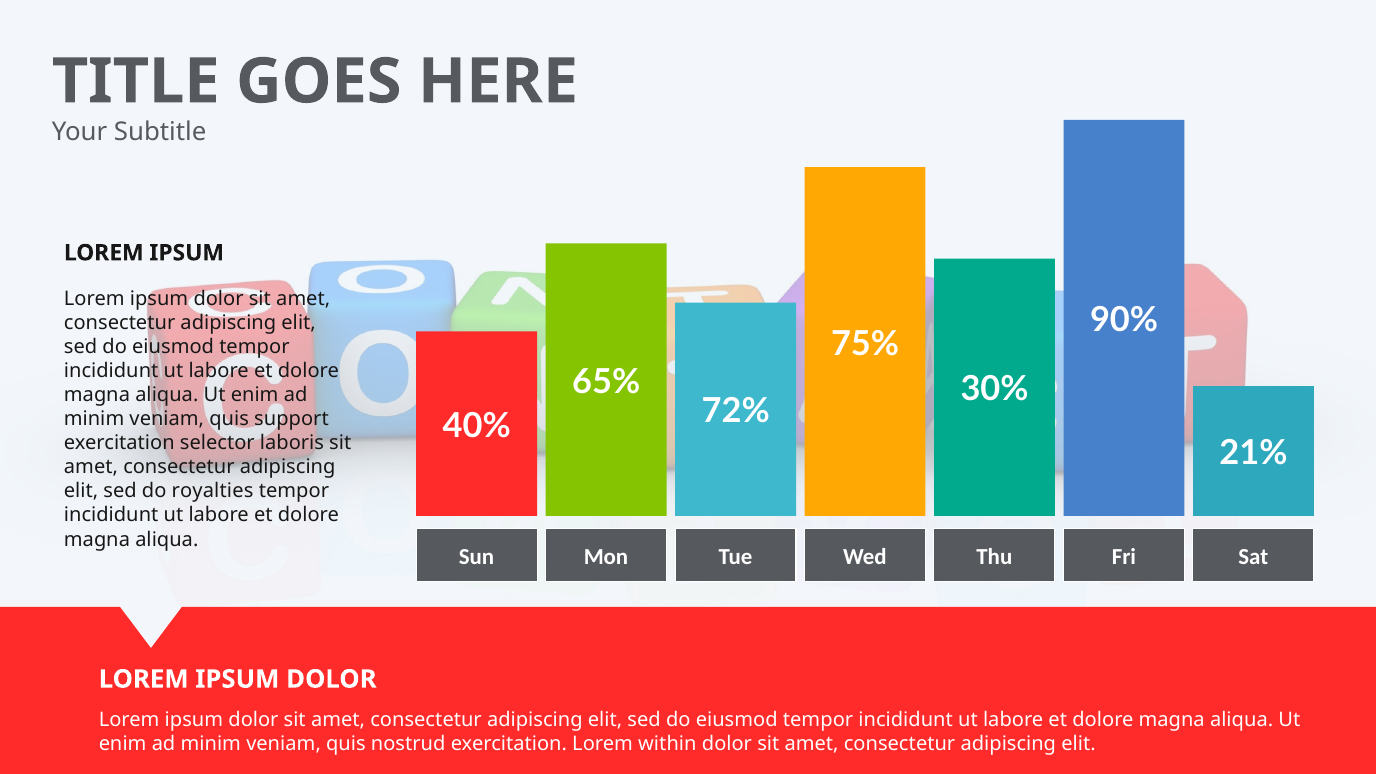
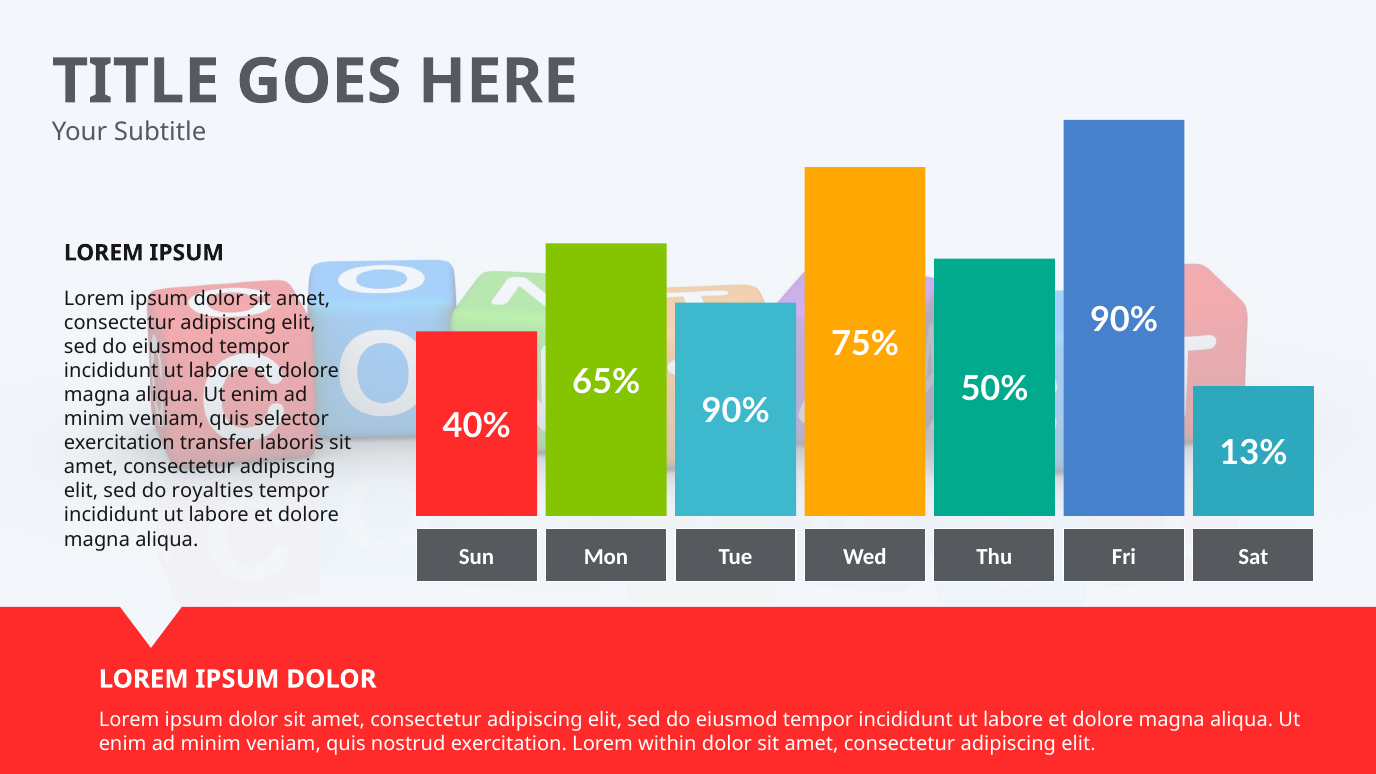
30%: 30% -> 50% (995, 390)
72%: 72% -> 90% (736, 412)
support: support -> selector (292, 419)
selector: selector -> transfer (217, 443)
21%: 21% -> 13% (1254, 453)
